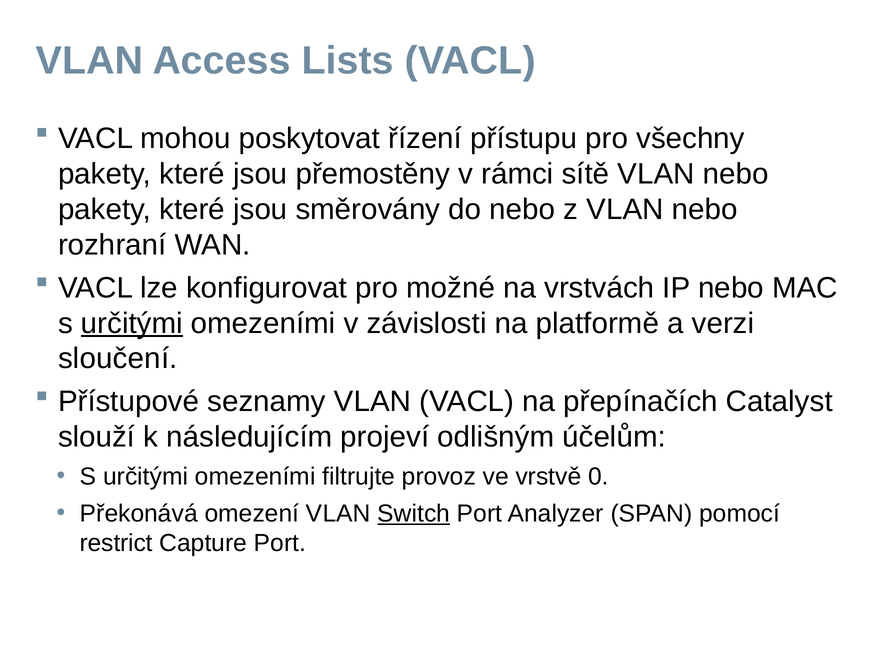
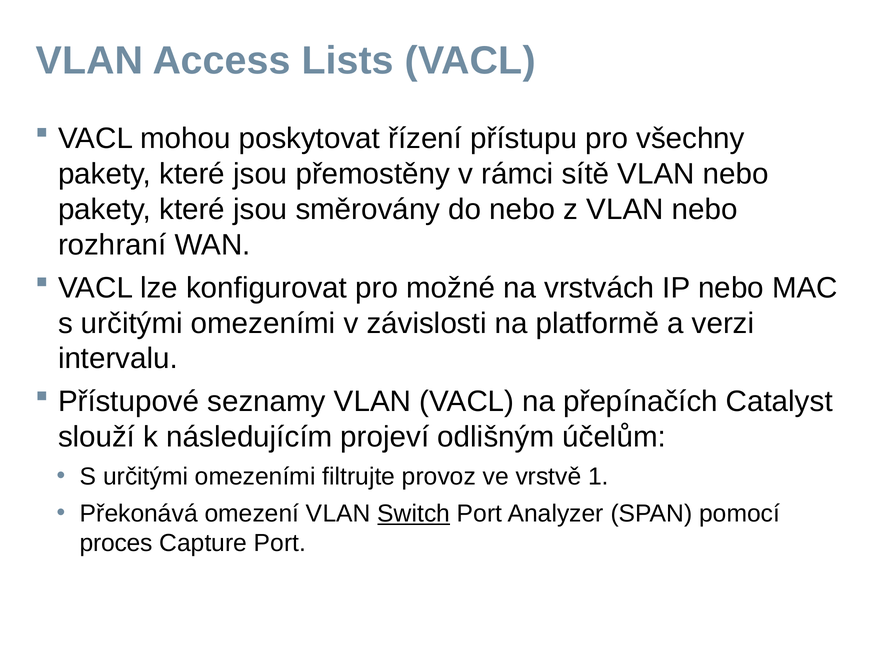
určitými underline: present -> none (132, 323)
sloučení: sloučení -> intervalu (118, 359)
0: 0 -> 1 (598, 477)
restrict: restrict -> proces (116, 543)
